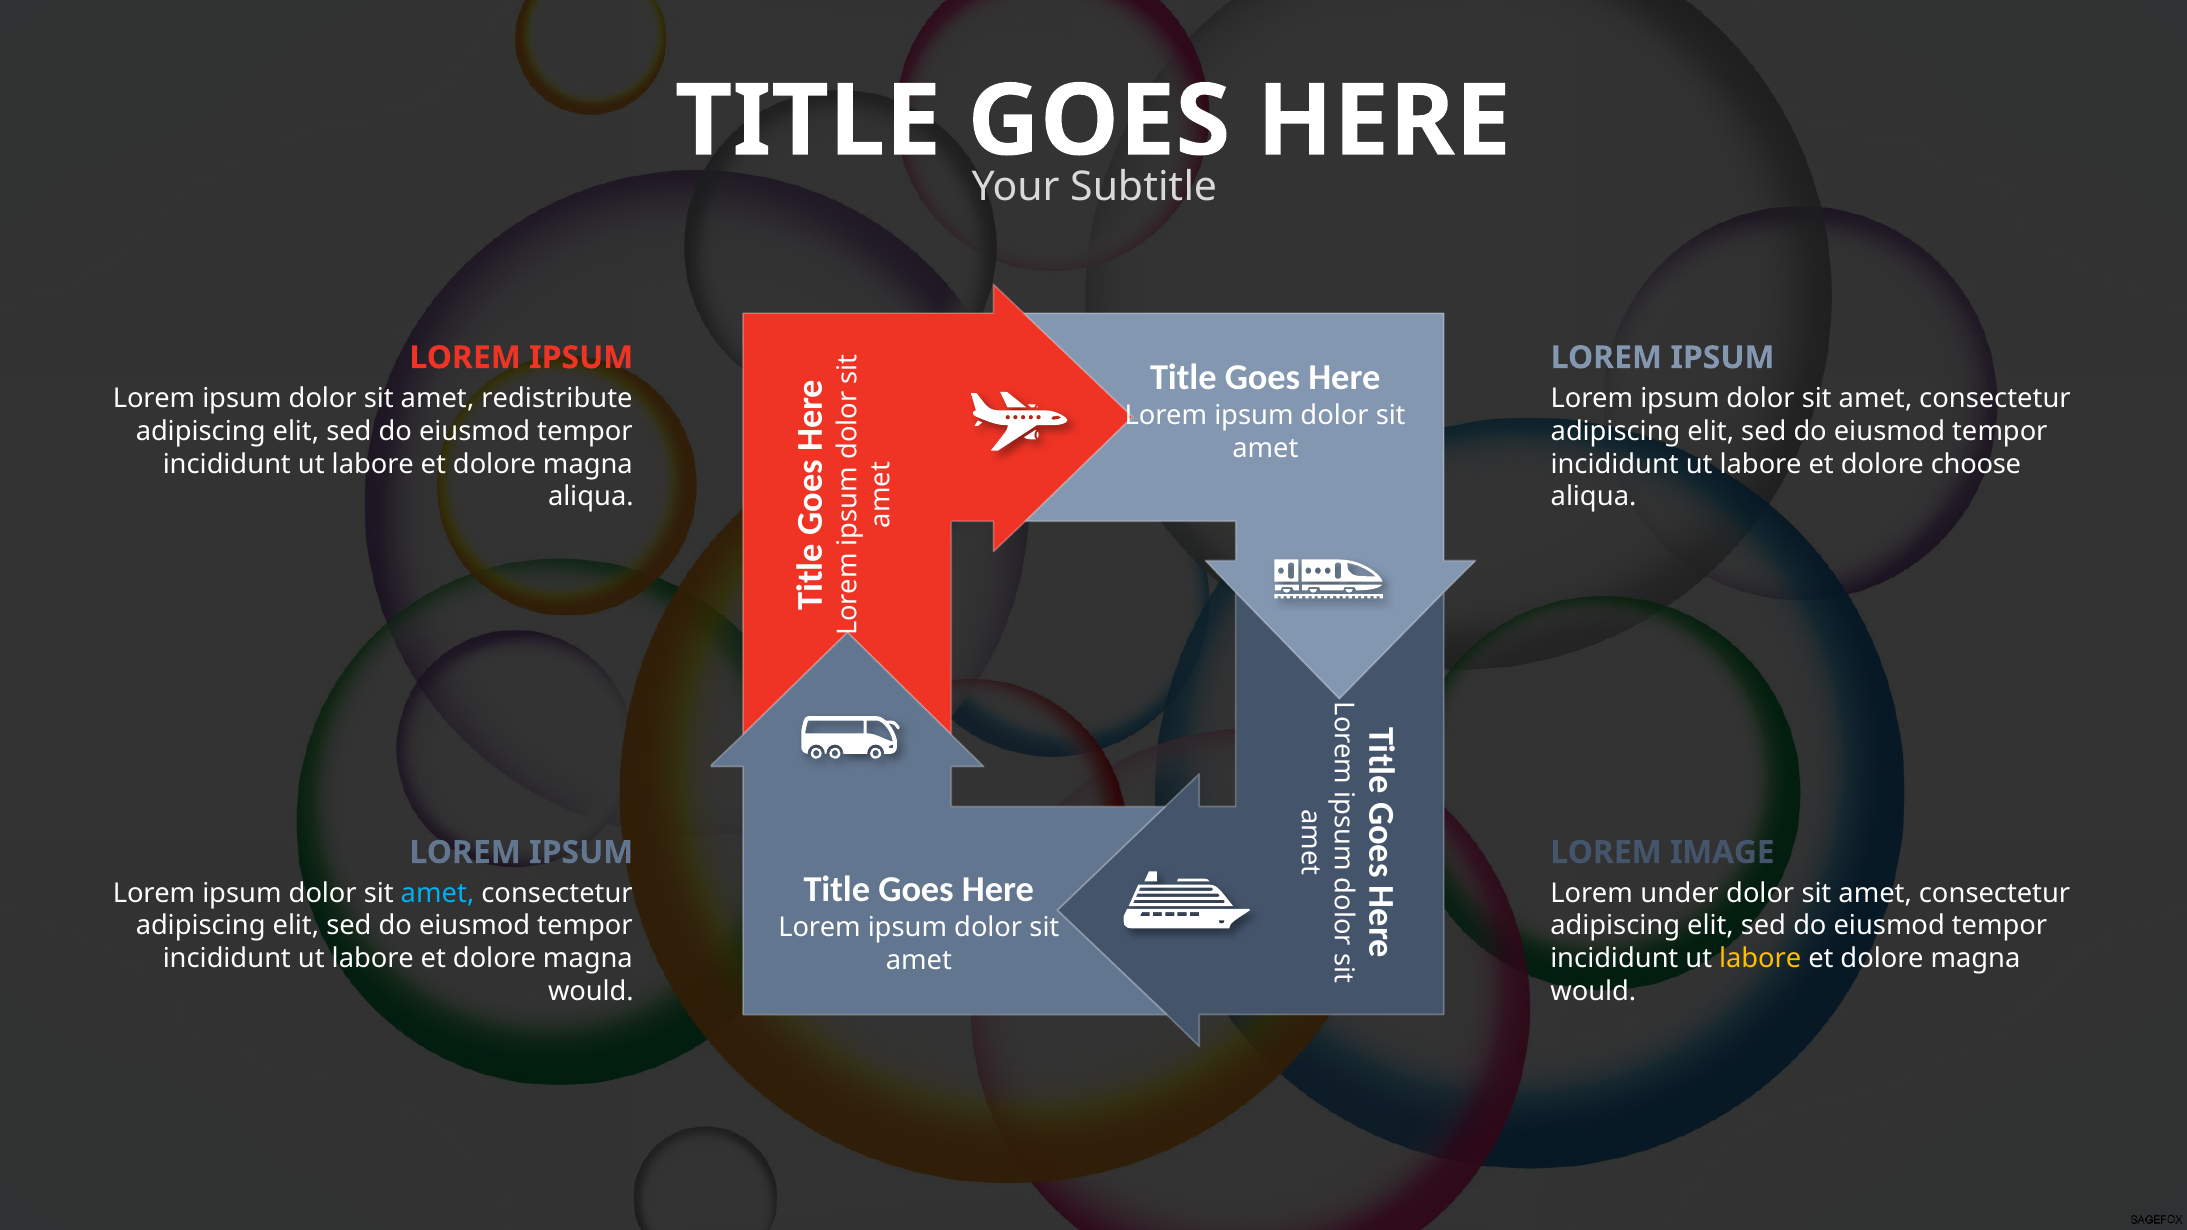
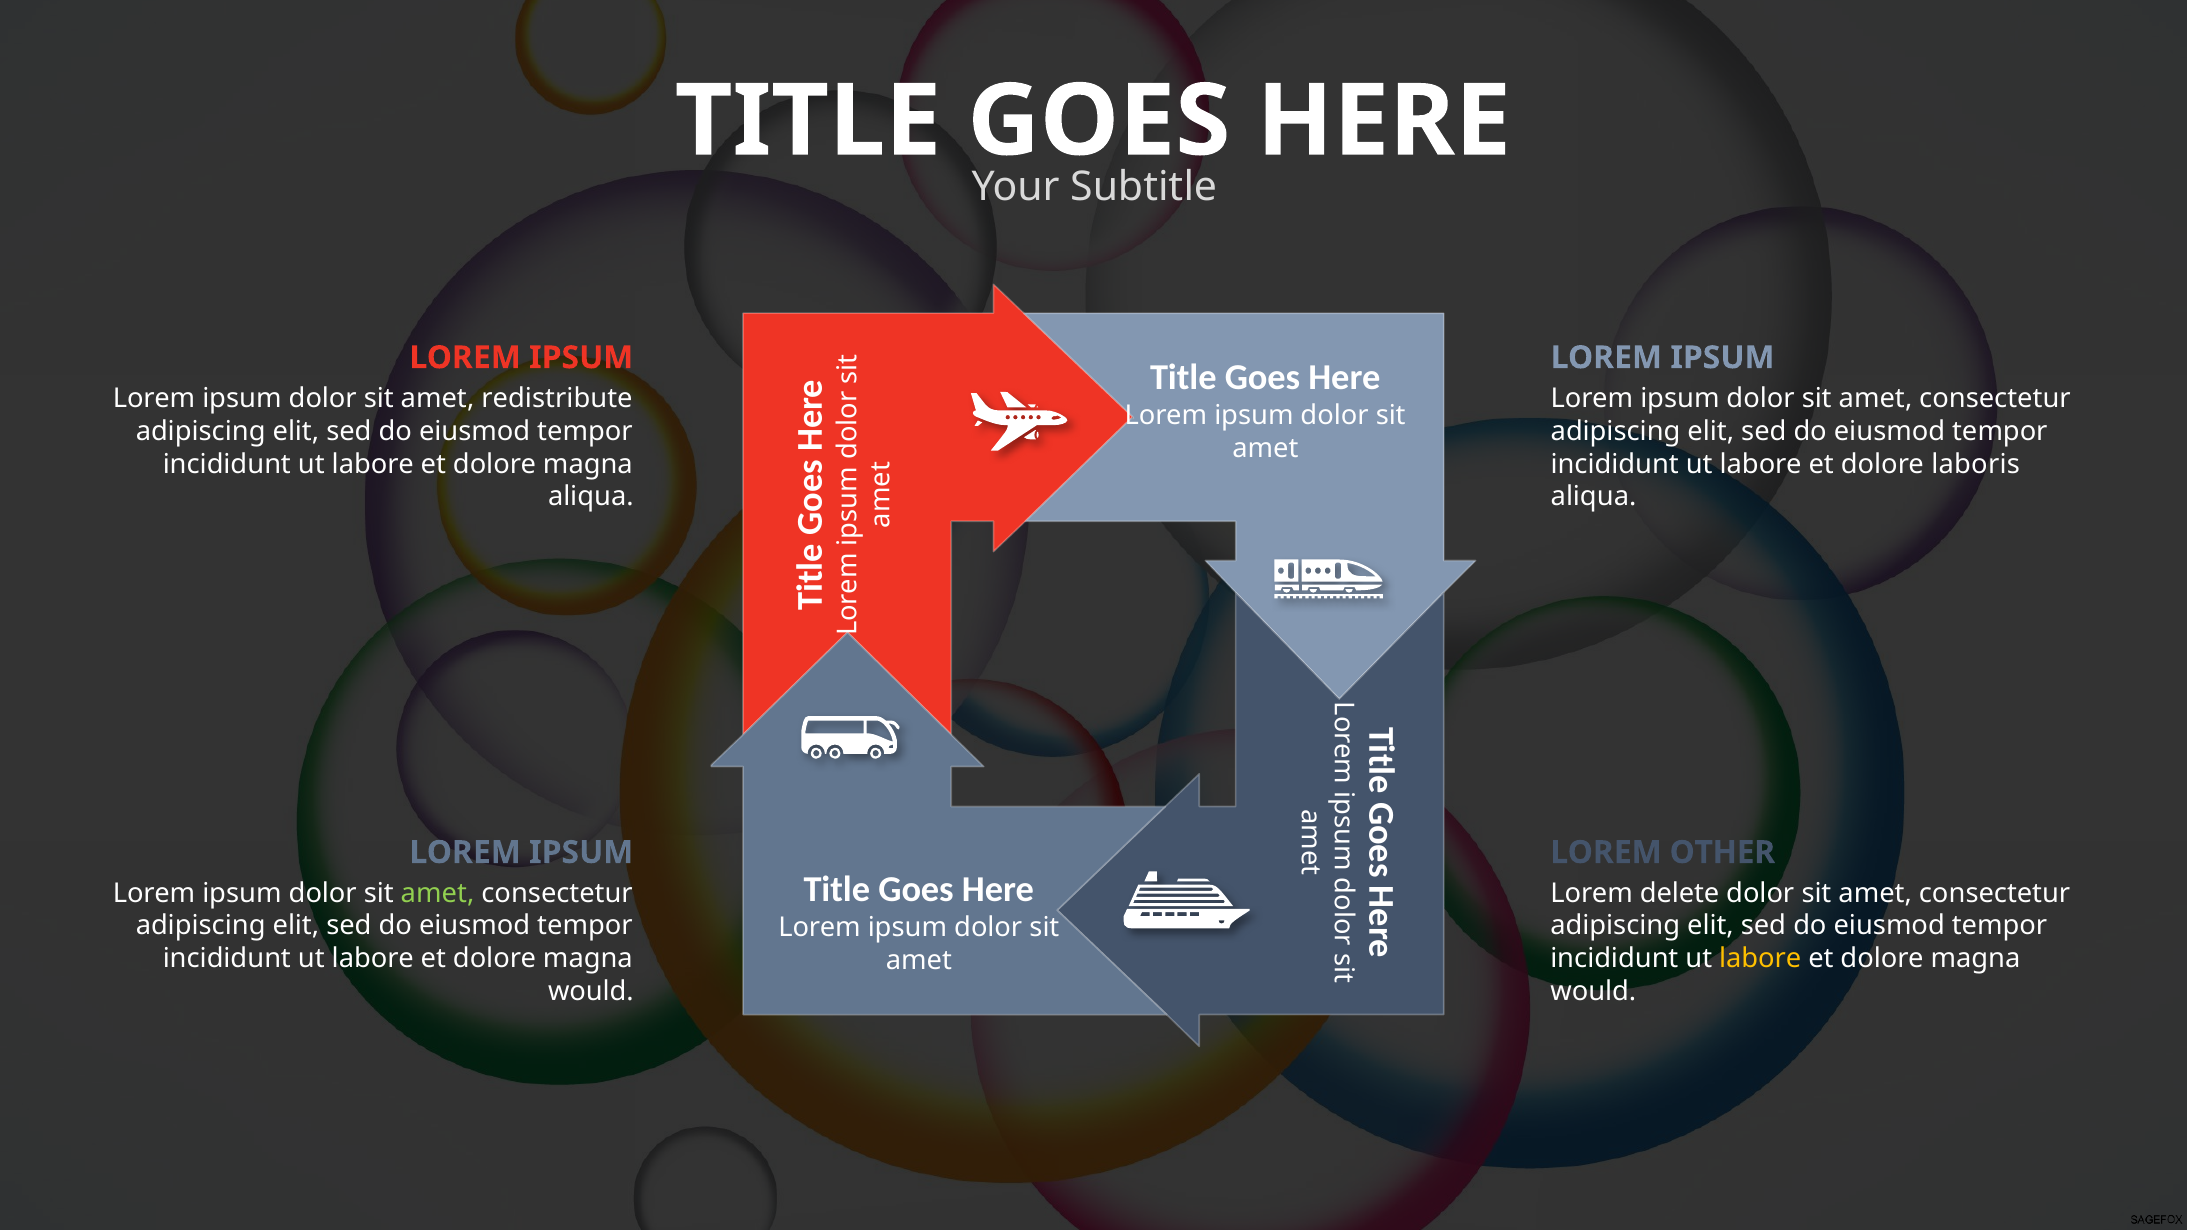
choose: choose -> laboris (1976, 464)
IMAGE: IMAGE -> OTHER (1722, 853)
amet colour: light blue -> light green (438, 893)
under: under -> delete (1680, 893)
